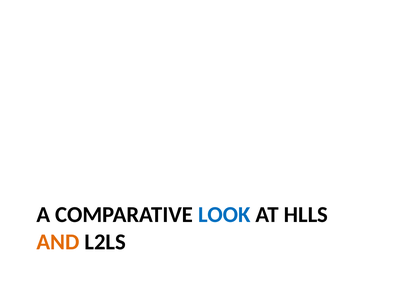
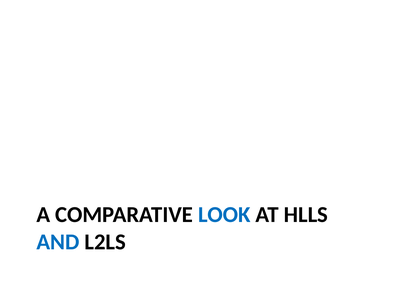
AND colour: orange -> blue (58, 242)
